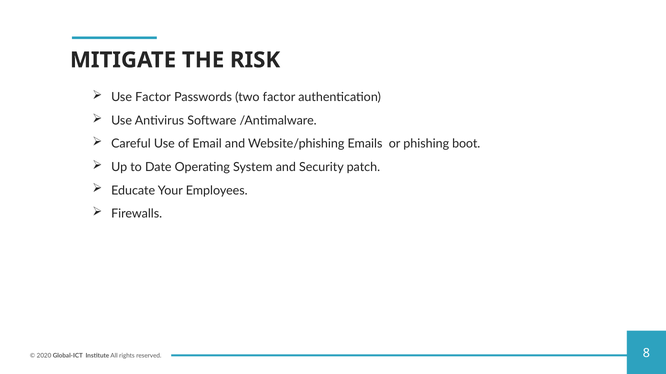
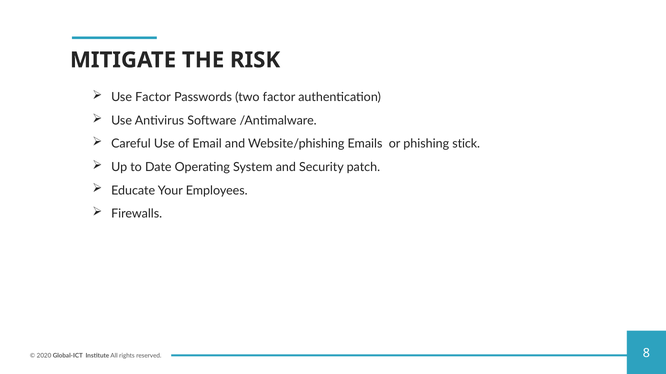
boot: boot -> stick (466, 144)
